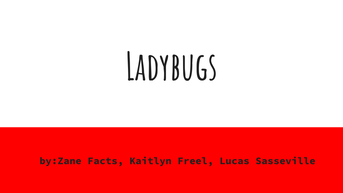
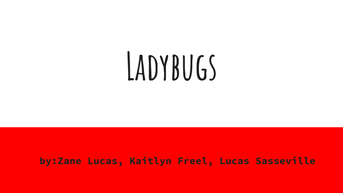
by:Zane Facts: Facts -> Lucas (105, 161)
